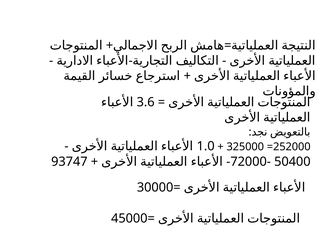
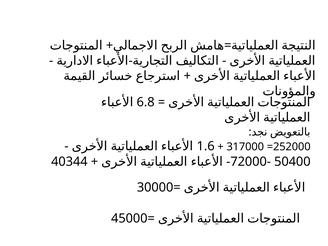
3.6: 3.6 -> 6.8 (146, 102)
1.0: 1.0 -> 1.6 (206, 146)
325000: 325000 -> 317000 (245, 147)
93747: 93747 -> 40344 (69, 162)
